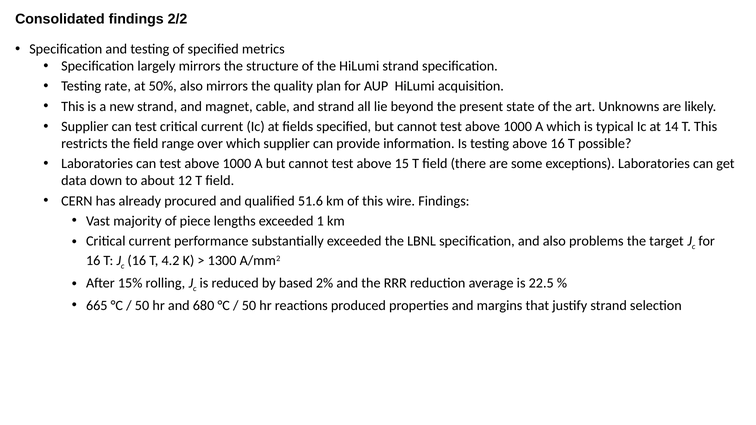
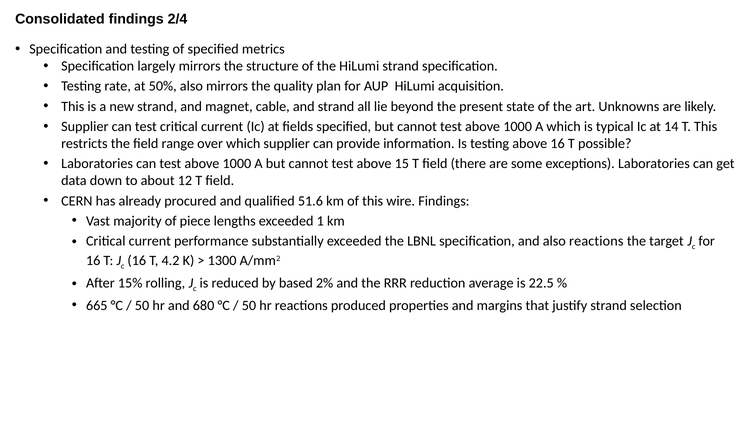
2/2: 2/2 -> 2/4 (177, 19)
also problems: problems -> reactions (596, 241)
